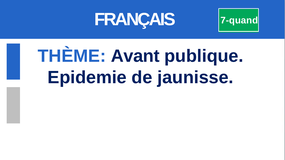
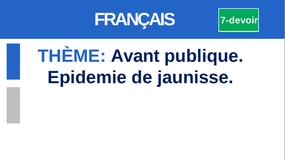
7-quand: 7-quand -> 7-devoir (239, 20)
